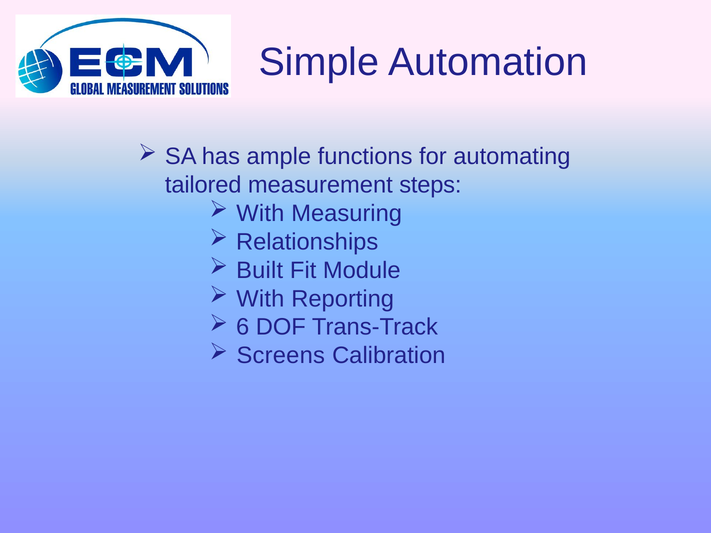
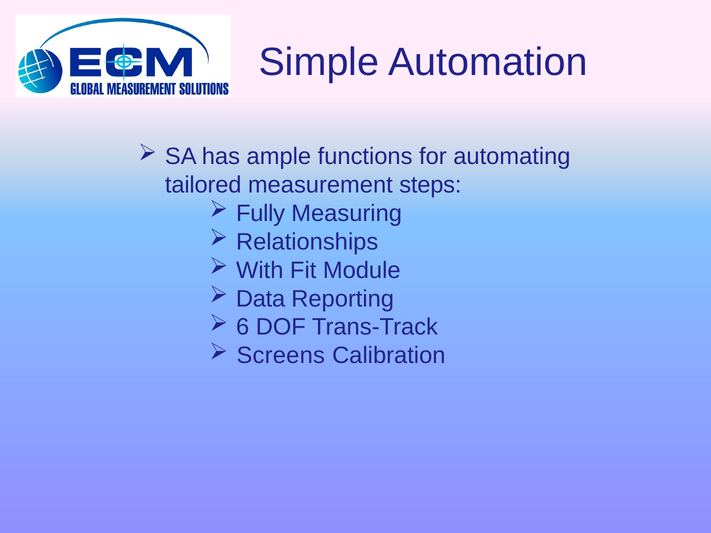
With: With -> Fully (261, 214)
Built: Built -> With (260, 270)
With: With -> Data (261, 299)
